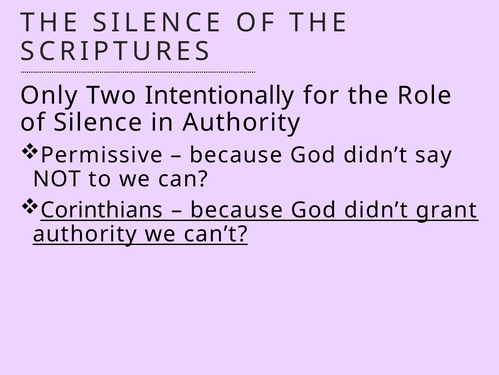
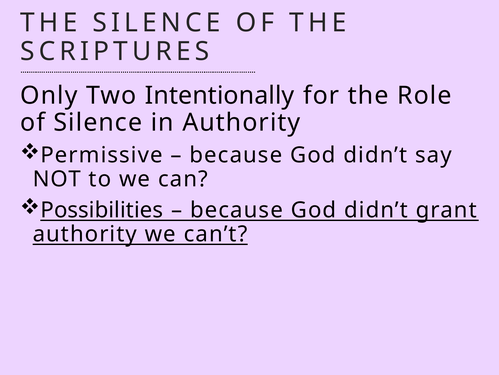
Corinthians: Corinthians -> Possibilities (102, 210)
